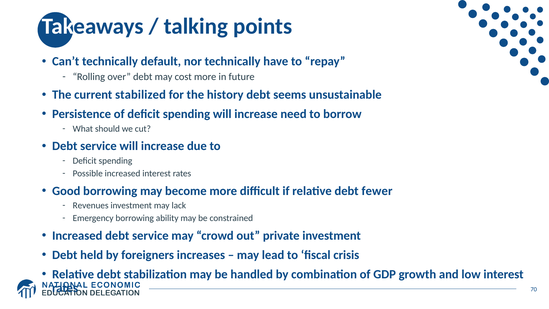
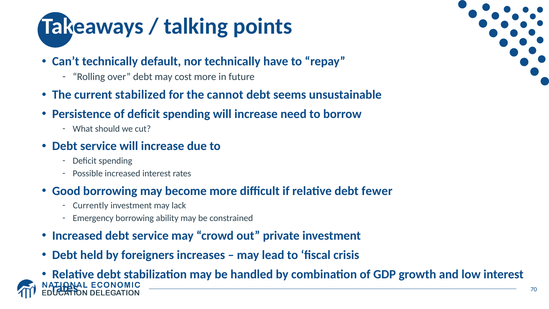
history: history -> cannot (225, 95)
Revenues: Revenues -> Currently (91, 205)
